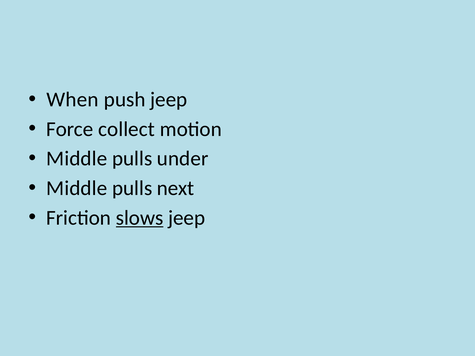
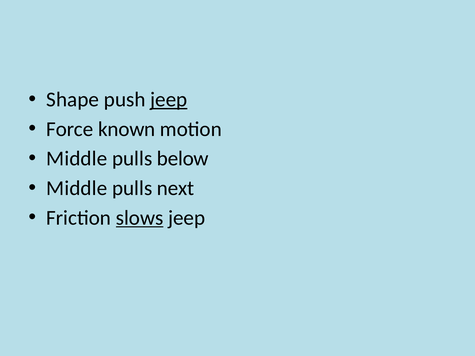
When: When -> Shape (73, 100)
jeep underline: none -> present (169, 100)
collect: collect -> known (127, 129)
under: under -> below (183, 159)
